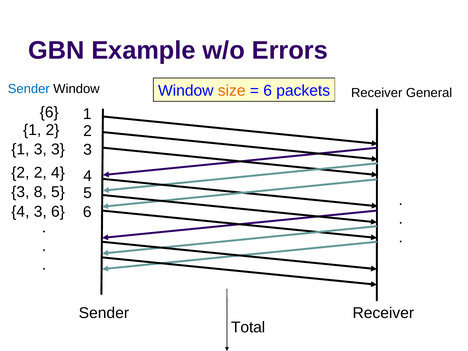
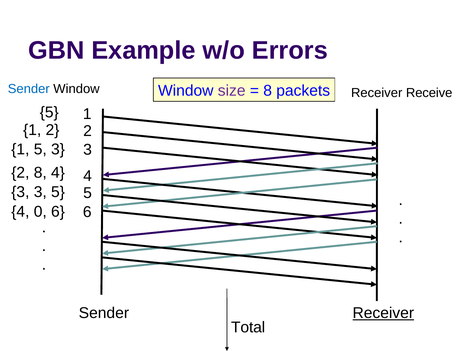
General: General -> Receive (429, 93)
size colour: orange -> purple (232, 91)
6: 6 -> 8 (268, 91)
6: 6 -> 5 (49, 112)
3: 3 -> 5 (40, 149)
2 2: 2 -> 8 (40, 173)
3 8: 8 -> 3 (40, 192)
4 3: 3 -> 0 (40, 212)
Receiver underline: none -> present (383, 313)
